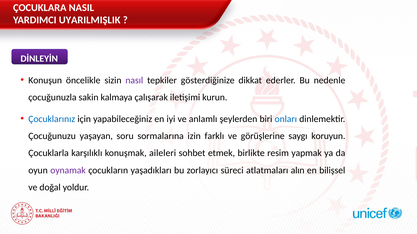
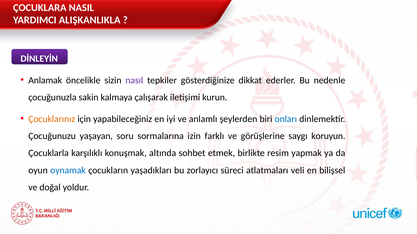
UYARILMIŞLIK: UYARILMIŞLIK -> ALIŞKANLIKLA (90, 20)
Konuşun: Konuşun -> Anlamak (45, 80)
Çocuklarınız colour: blue -> orange (52, 119)
aileleri: aileleri -> altında (163, 154)
oynamak colour: purple -> blue (68, 171)
alın: alın -> veli (298, 171)
